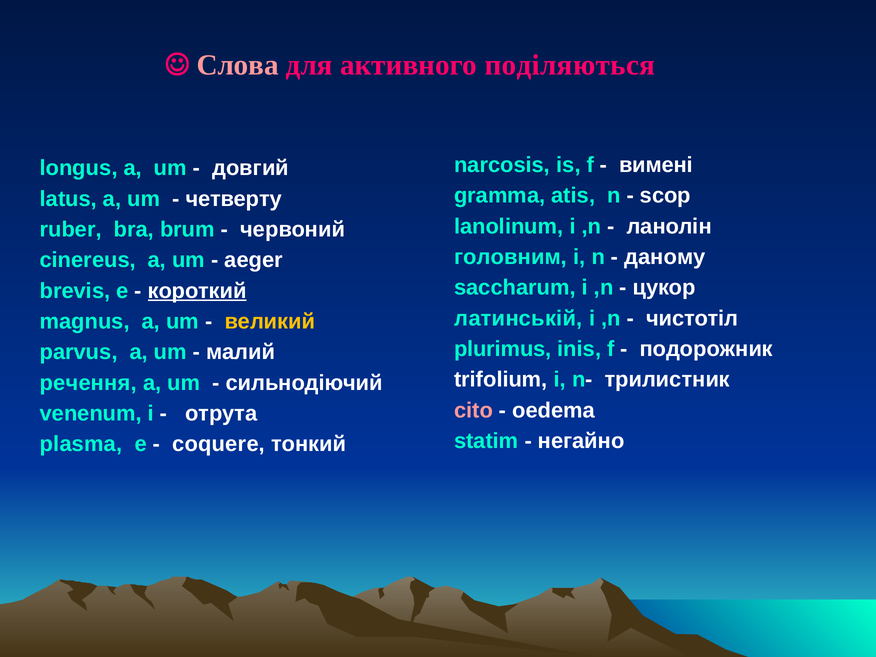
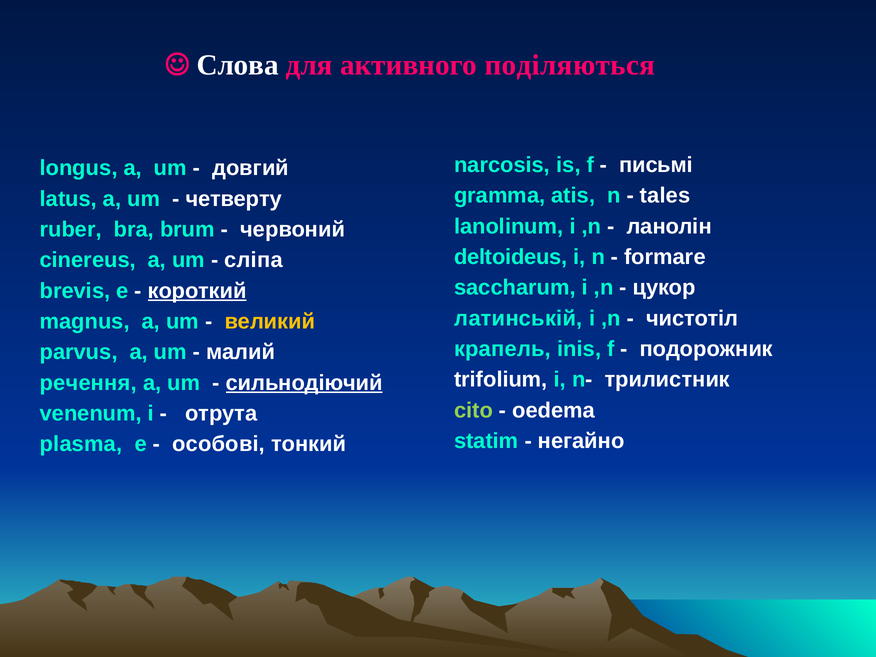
Слова colour: pink -> white (238, 65)
вимені: вимені -> письмі (656, 165)
scop: scop -> tales (665, 196)
головним: головним -> deltoideus (511, 257)
даному: даному -> formare (665, 257)
aeger: aeger -> сліпа (254, 260)
plurimus: plurimus -> крапель (503, 349)
сильнодіючий underline: none -> present (304, 383)
cito colour: pink -> light green (474, 410)
coquere: coquere -> особові (219, 444)
